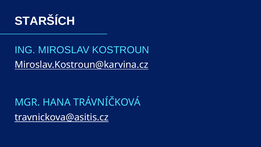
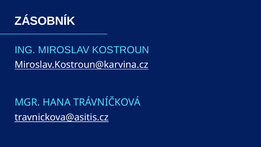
STARŠÍCH: STARŠÍCH -> ZÁSOBNÍK (45, 21)
